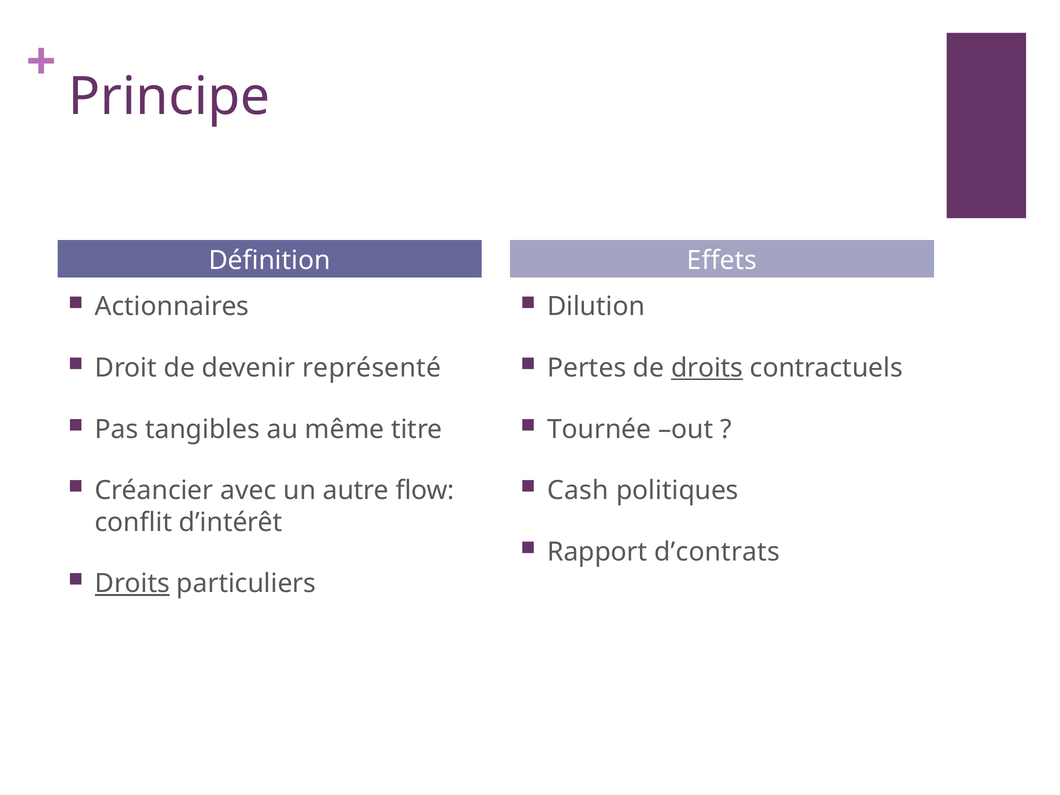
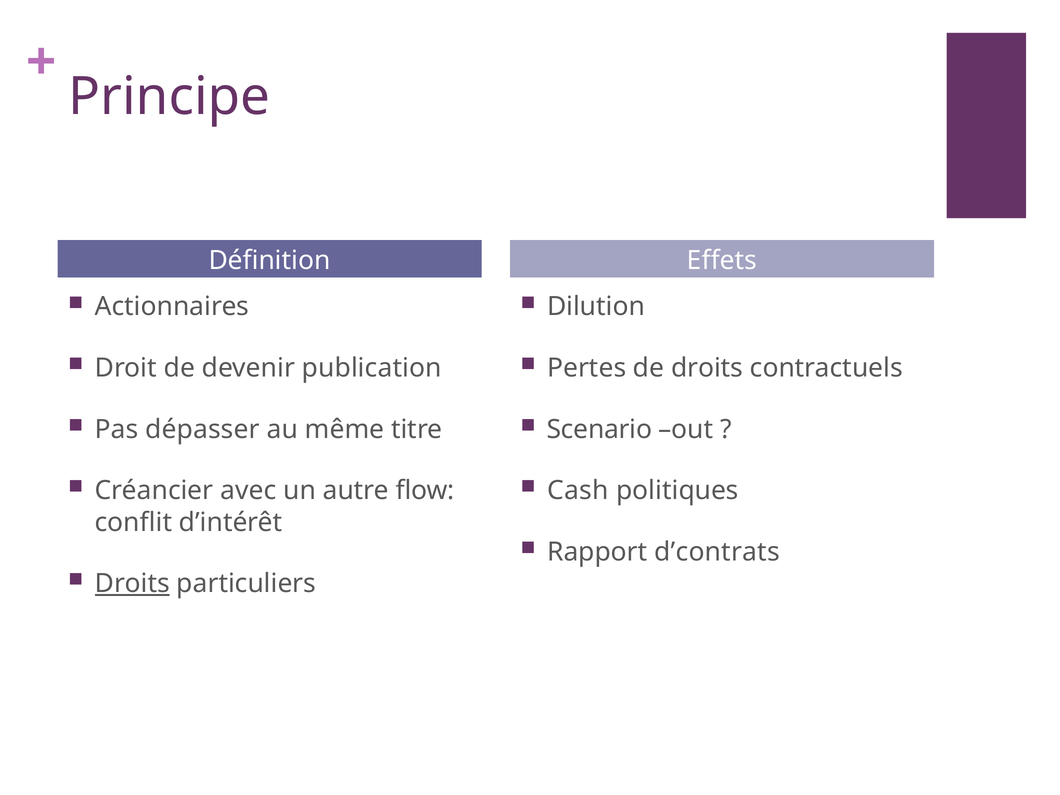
représenté: représenté -> publication (372, 368)
droits underline: present -> none (707, 368)
tangibles: tangibles -> dépasser (202, 429)
Tournée: Tournée -> Scenario (599, 429)
